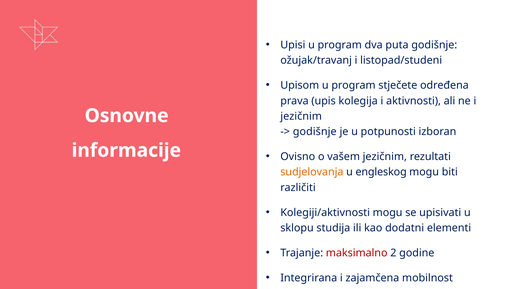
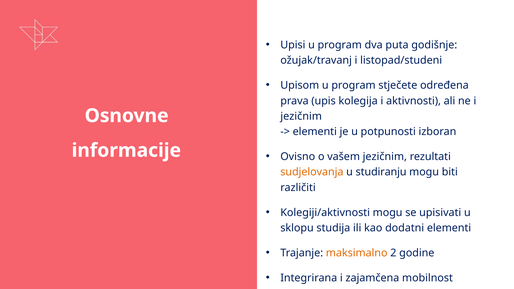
godišnje: godišnje -> elementi (315, 132)
engleskog: engleskog -> studiranju (381, 172)
maksimalno colour: red -> orange (357, 253)
